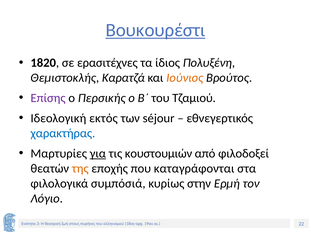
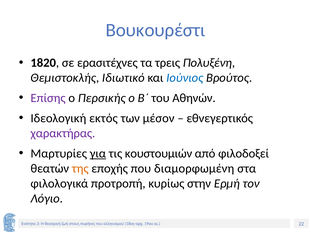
Βουκουρέστι underline: present -> none (155, 30)
ίδιος: ίδιος -> τρεις (168, 63)
Καρατζά: Καρατζά -> Ιδιωτικό (123, 78)
Ιούνιος colour: orange -> blue (185, 78)
Τζαμιού: Τζαμιού -> Αθηνών (194, 98)
séjour: séjour -> μέσον (159, 118)
χαρακτήρας colour: blue -> purple (63, 133)
καταγράφονται: καταγράφονται -> διαμορφωμένη (194, 169)
συμπόσιά: συμπόσιά -> προτροπή (118, 184)
